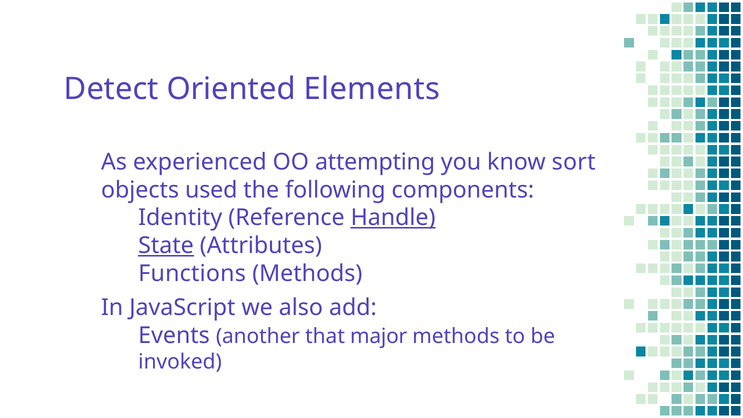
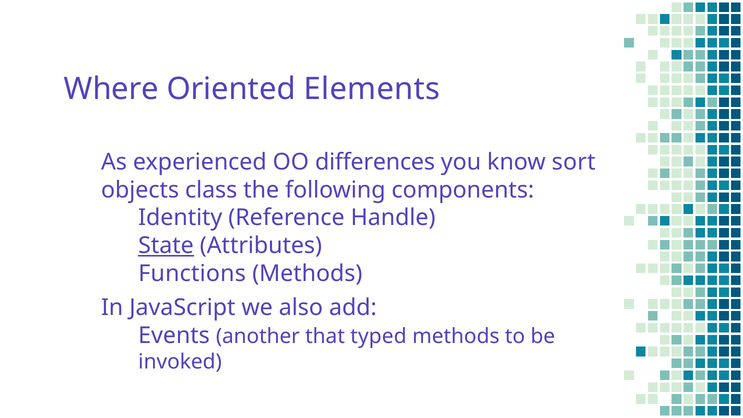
Detect: Detect -> Where (111, 89)
attempting: attempting -> differences (375, 162)
used: used -> class (211, 190)
Handle underline: present -> none (393, 218)
major: major -> typed (378, 336)
